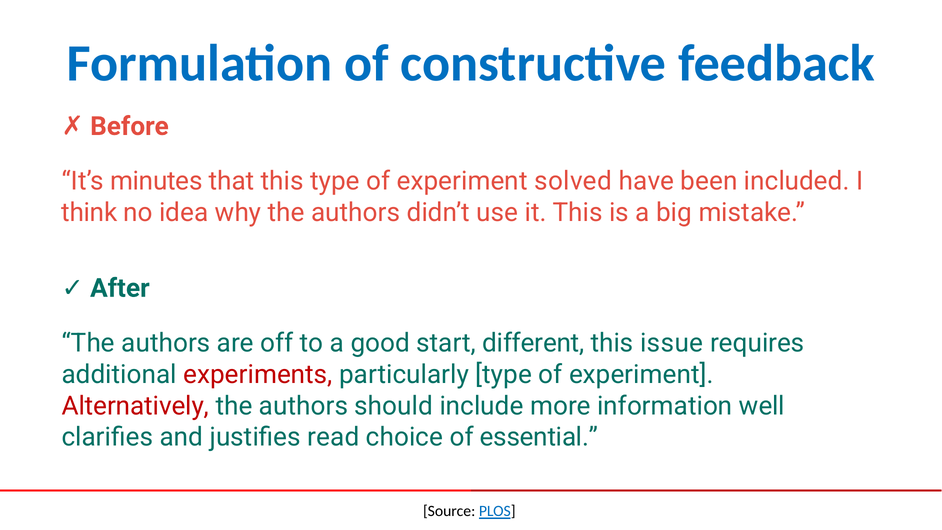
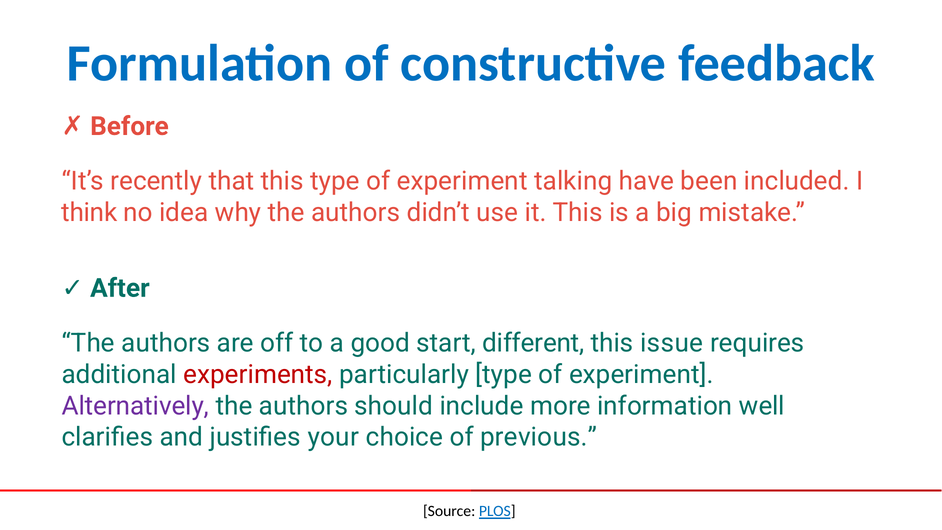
minutes: minutes -> recently (156, 181)
solved: solved -> talking (573, 181)
Alternatively colour: red -> purple (135, 406)
read: read -> your (333, 437)
essential: essential -> previous (539, 437)
